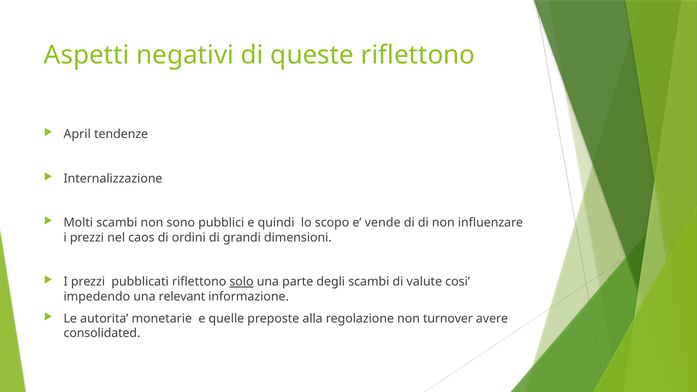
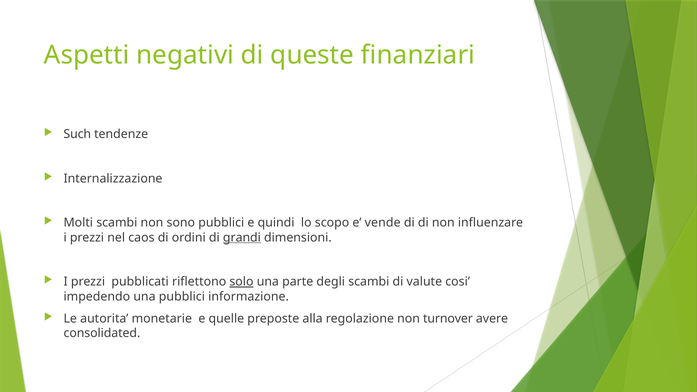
queste riflettono: riflettono -> finanziari (418, 55)
April: April -> Such (77, 134)
grandi underline: none -> present (242, 238)
una relevant: relevant -> pubblici (182, 297)
